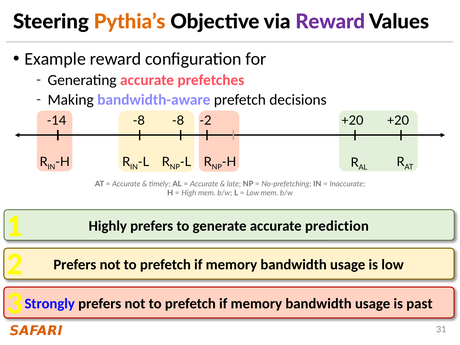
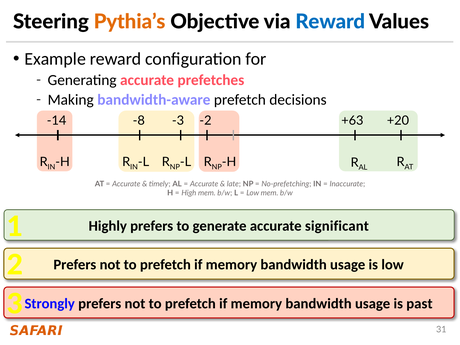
Reward colour: purple -> blue (330, 22)
+20: +20 -> +63 (352, 121)
-8: -8 -> -3 (178, 121)
prediction: prediction -> significant (337, 226)
